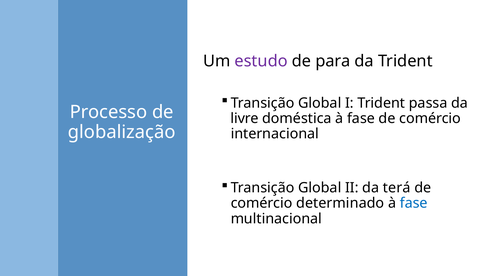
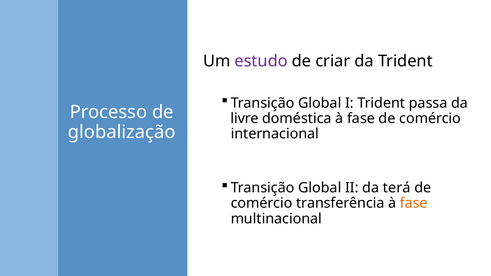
para: para -> criar (333, 61)
determinado: determinado -> transferência (340, 203)
fase colour: blue -> orange (414, 203)
